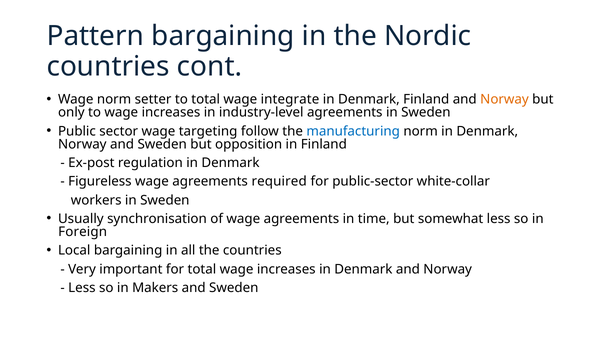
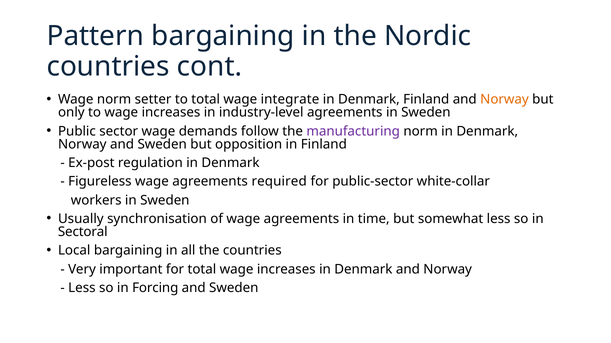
targeting: targeting -> demands (208, 131)
manufacturing colour: blue -> purple (353, 131)
Foreign: Foreign -> Sectoral (83, 232)
Makers: Makers -> Forcing (155, 288)
